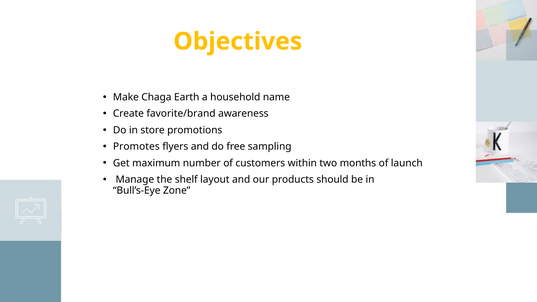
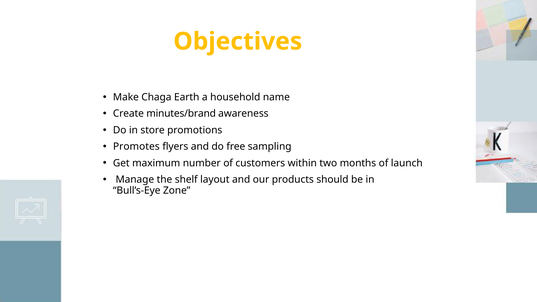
favorite/brand: favorite/brand -> minutes/brand (181, 114)
